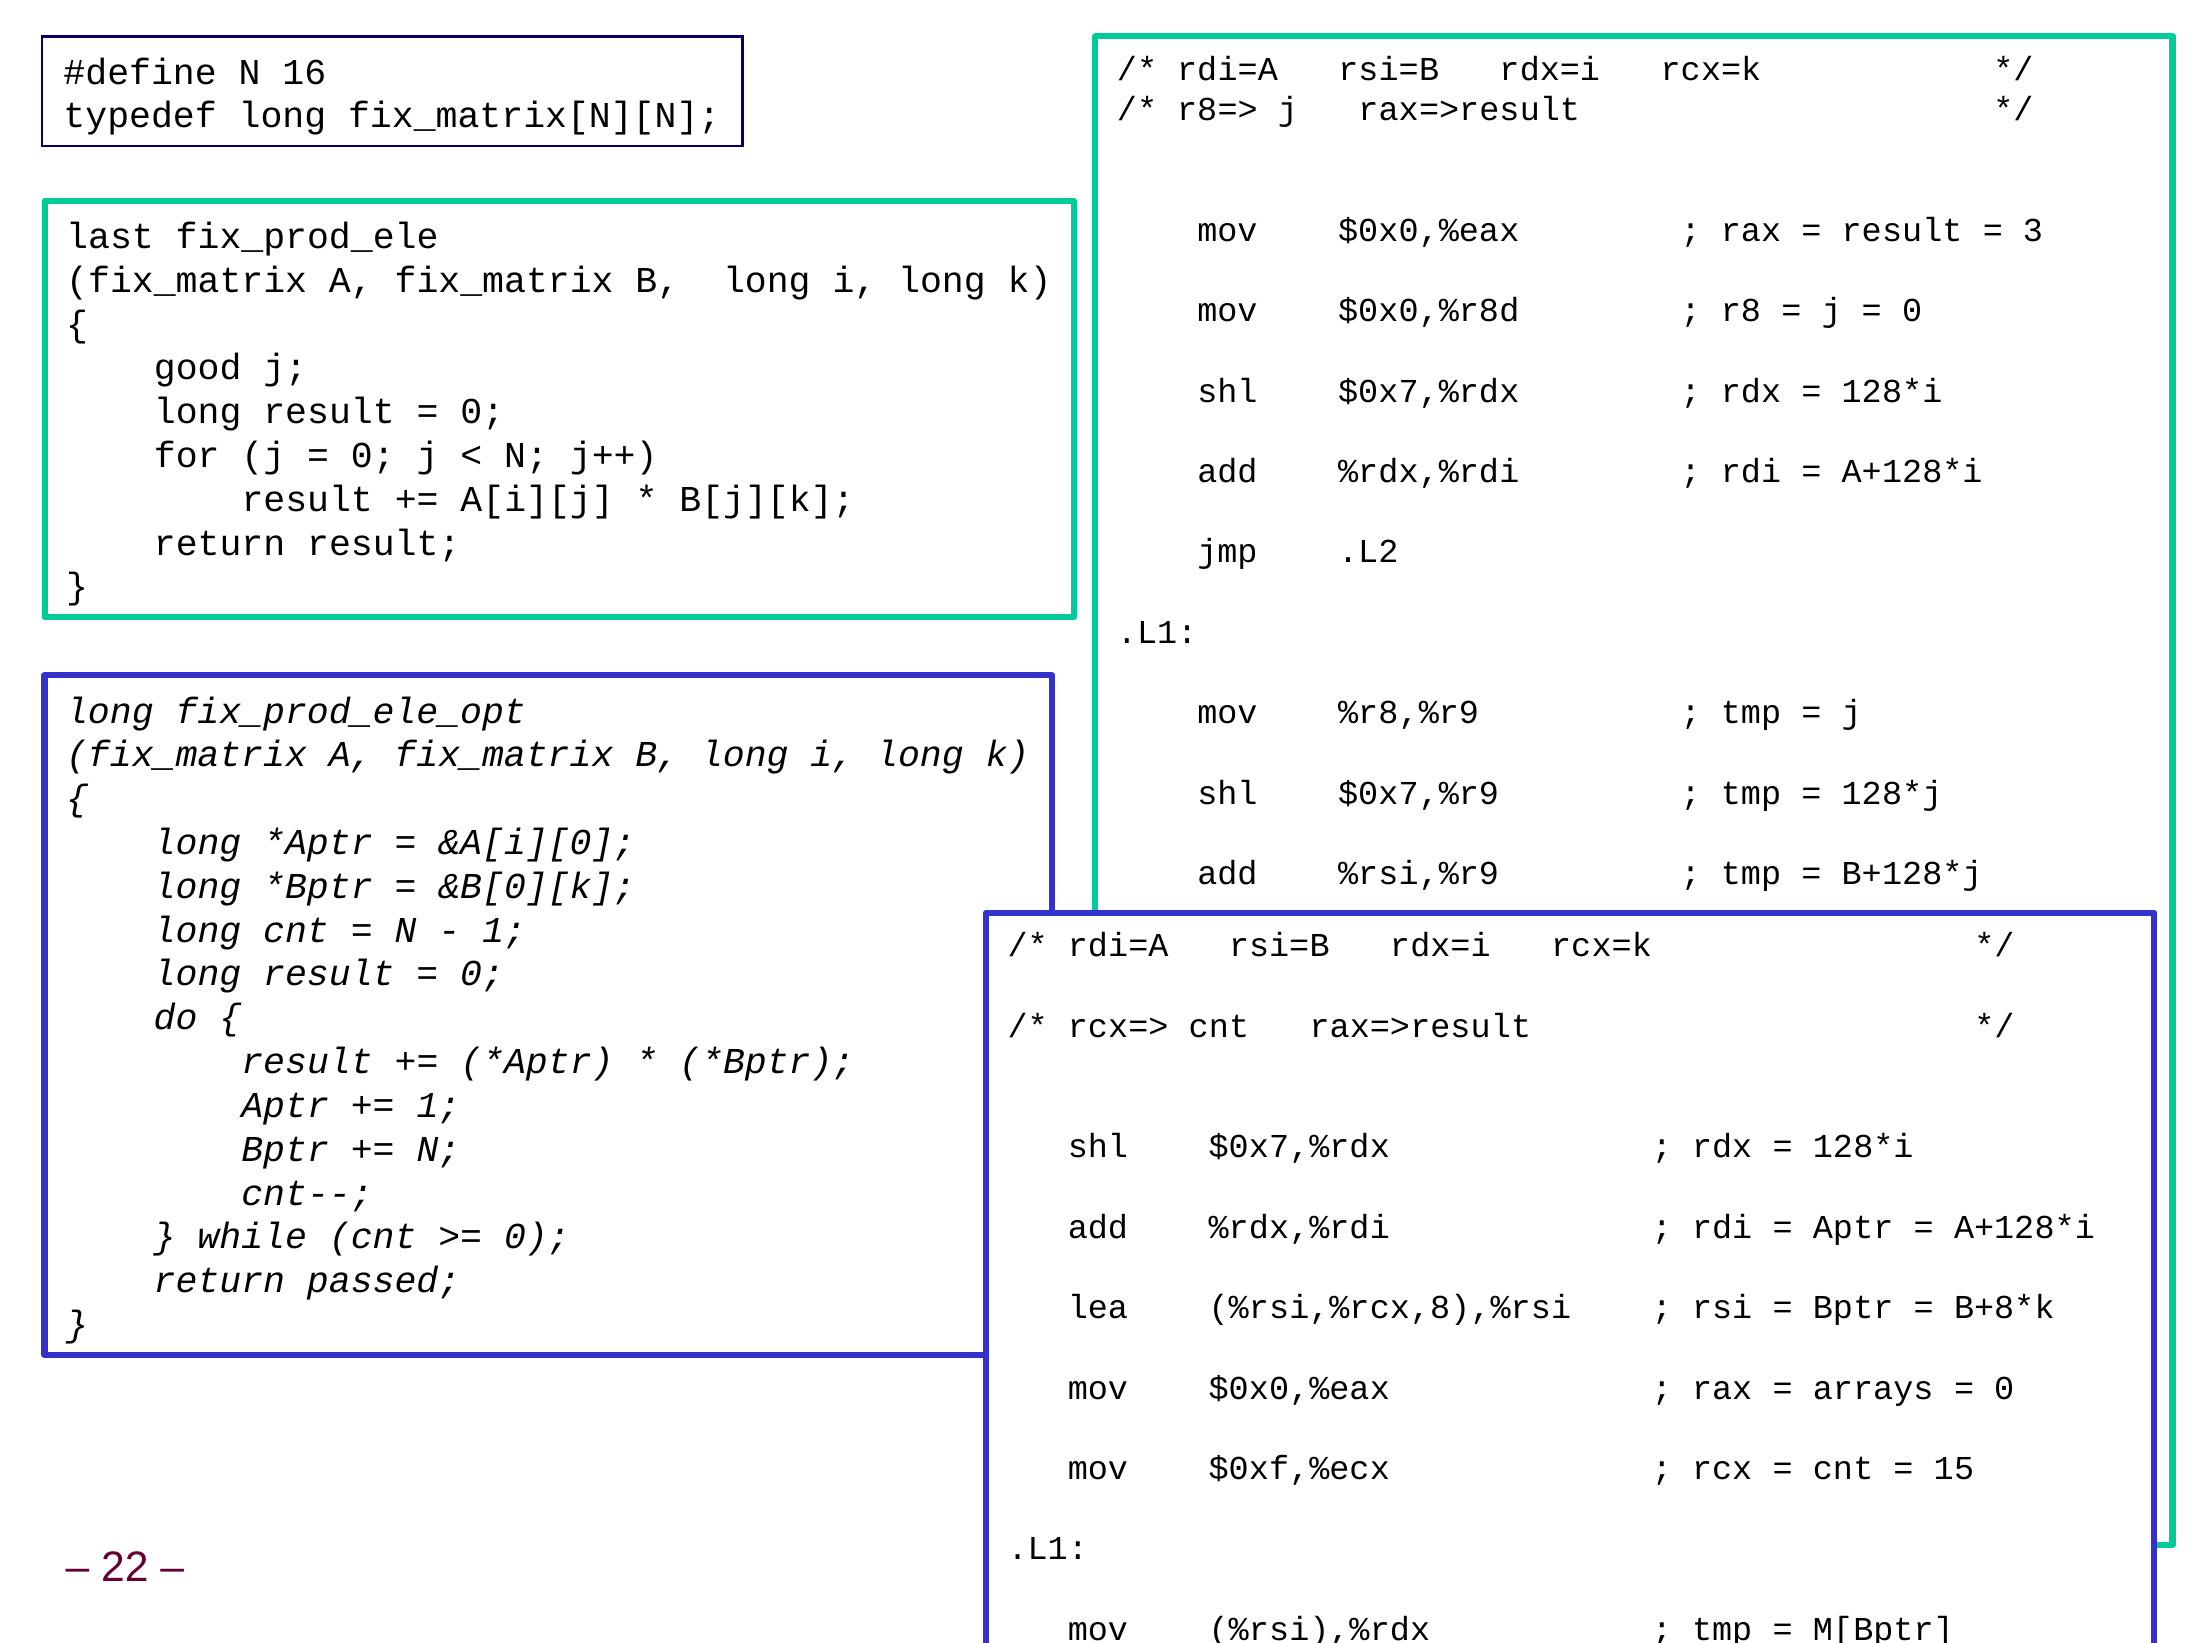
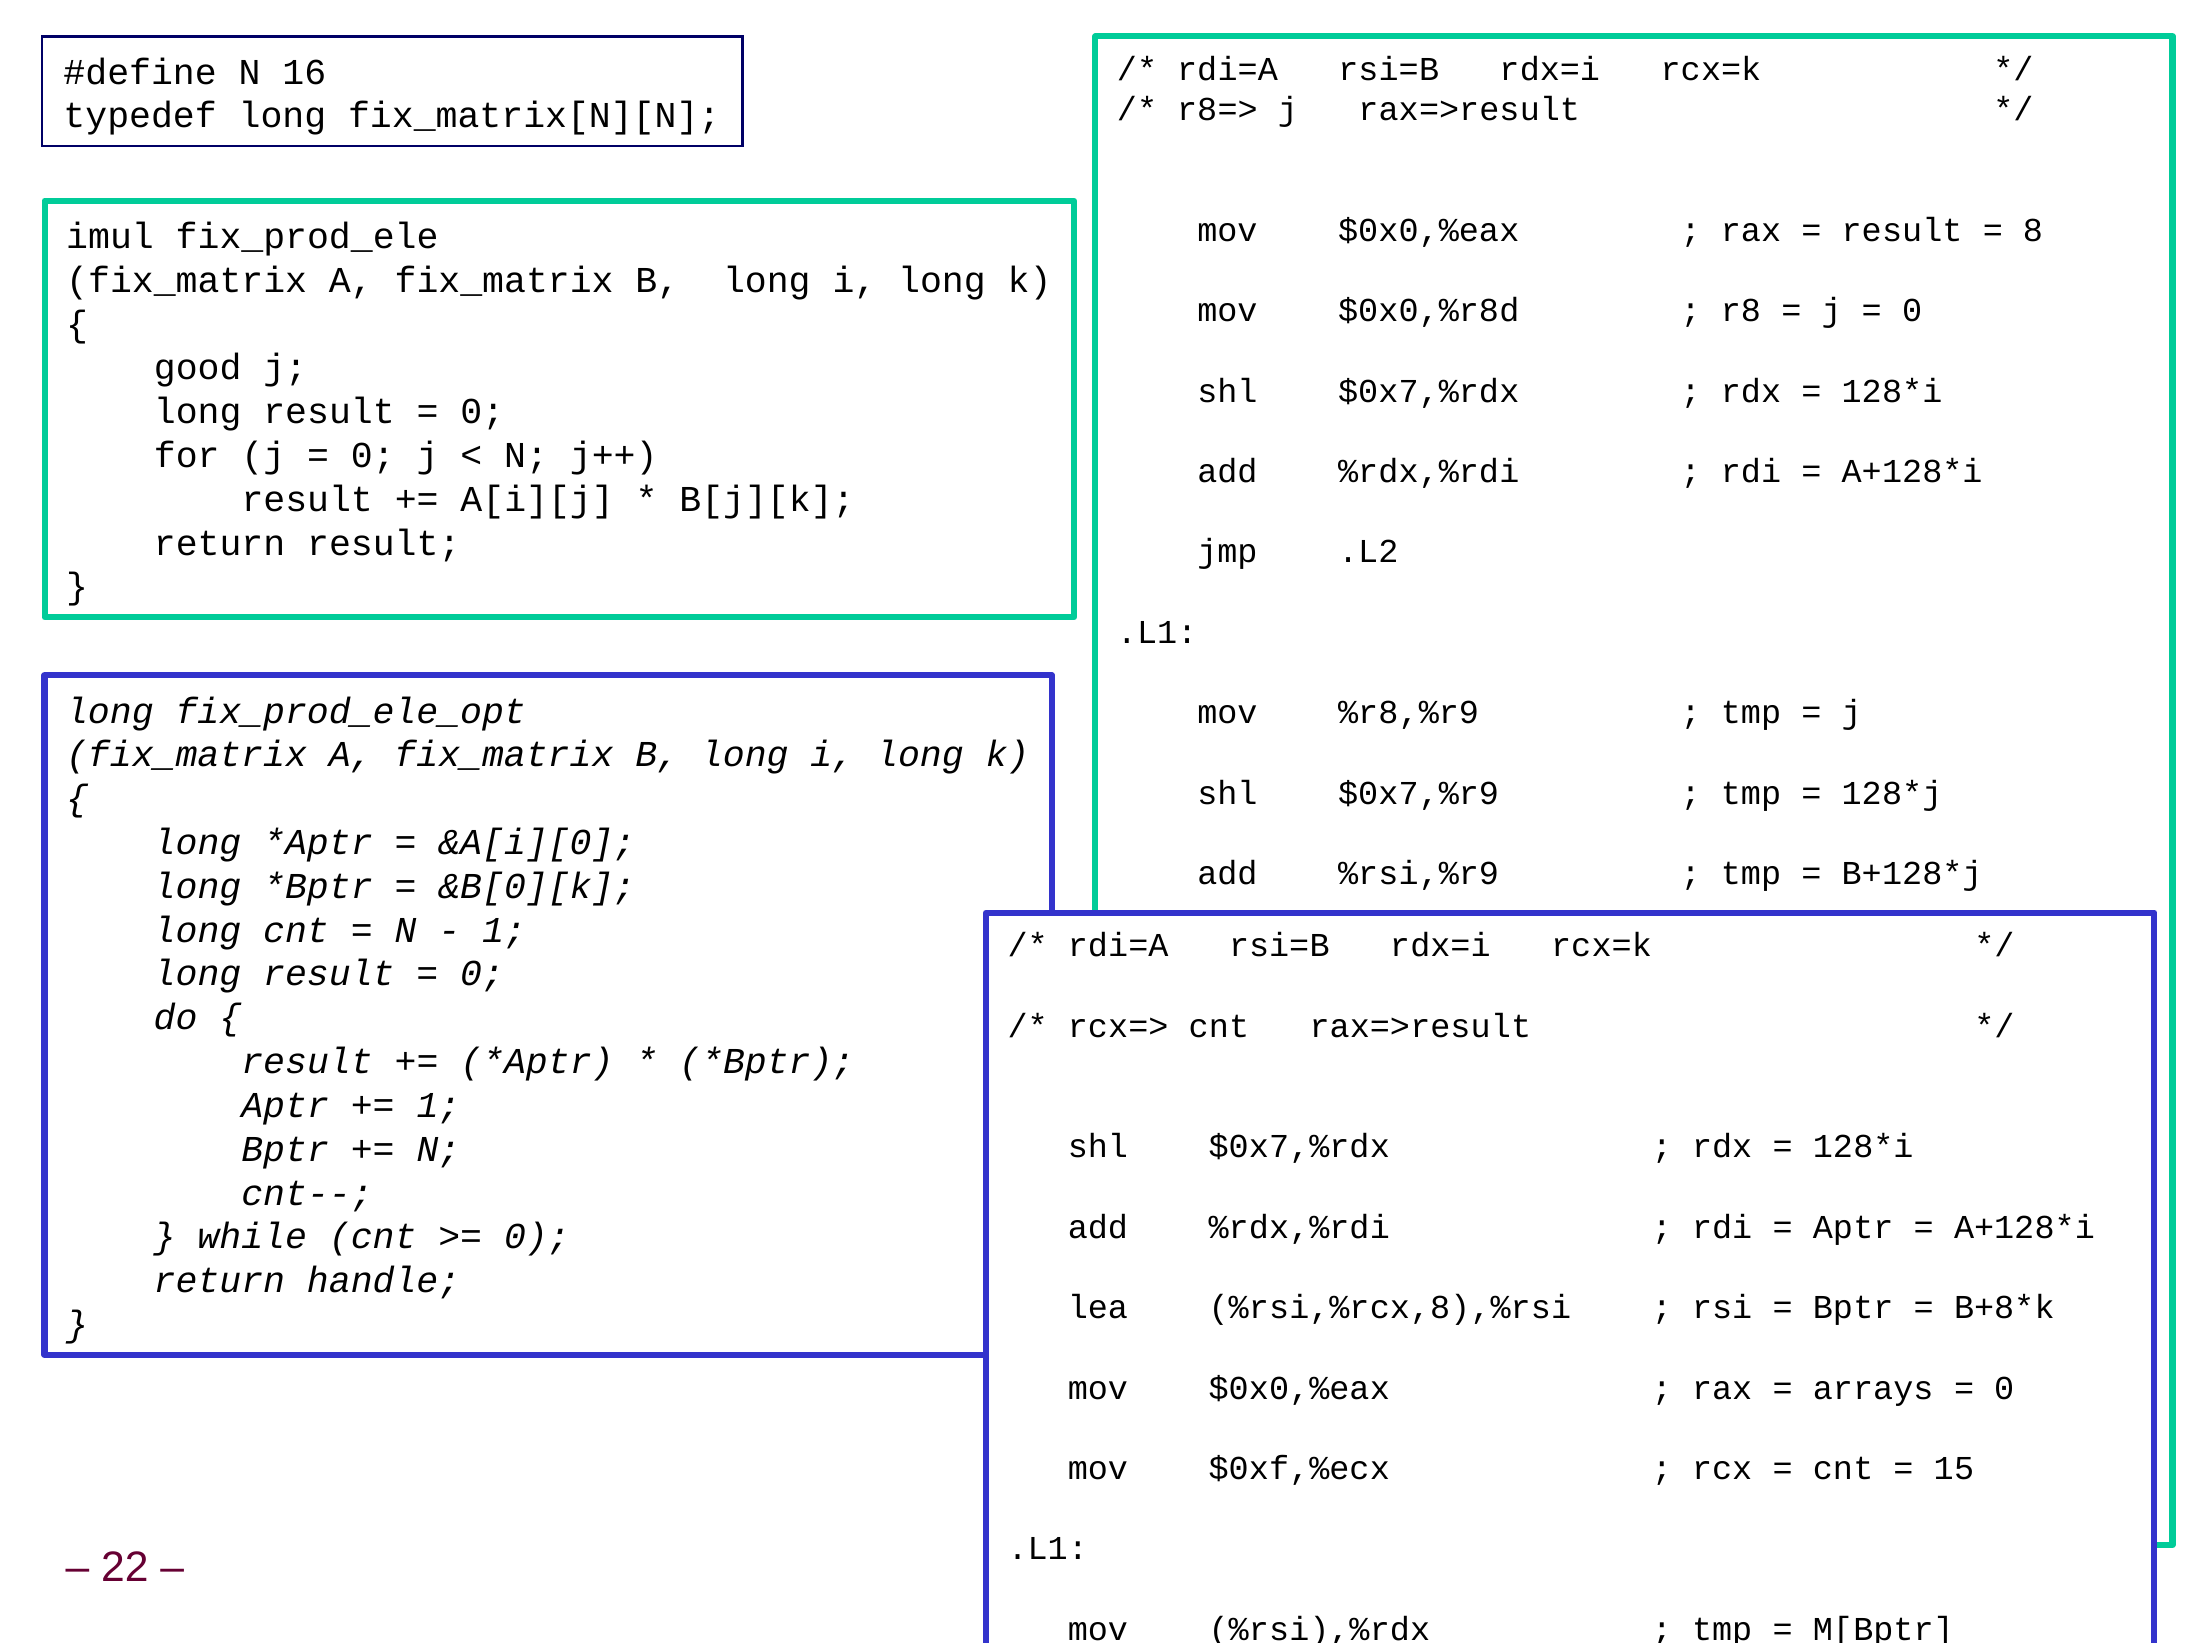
3: 3 -> 8 (2033, 230)
last: last -> imul (110, 236)
passed: passed -> handle (384, 1281)
